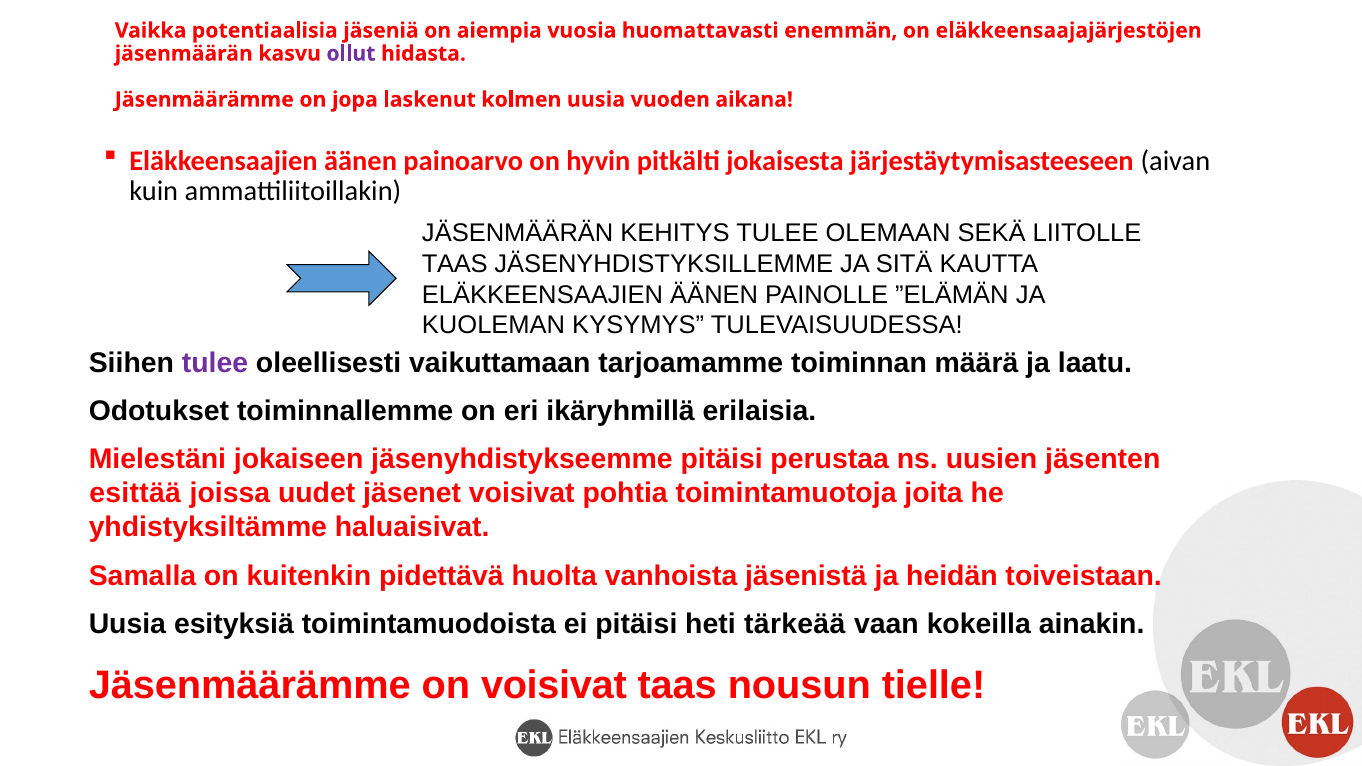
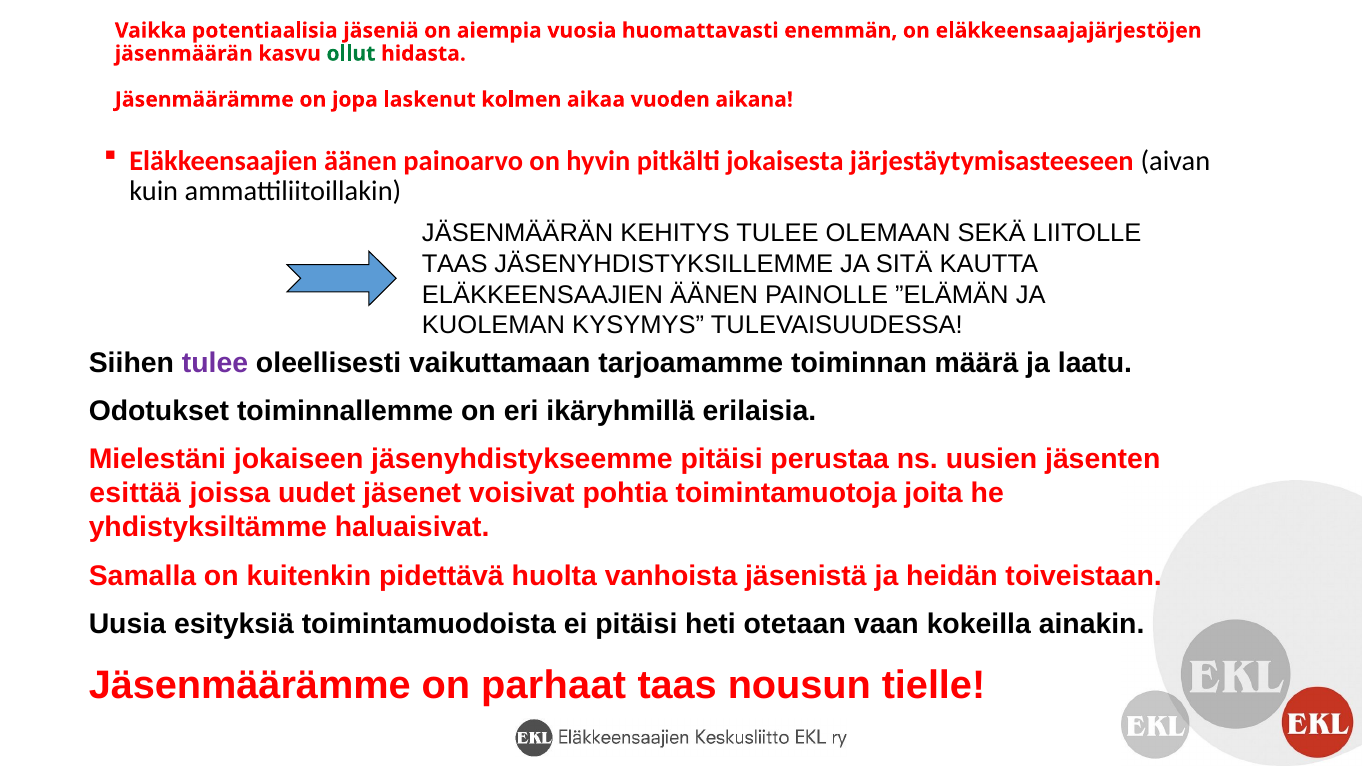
ollut colour: purple -> green (351, 54)
kolmen uusia: uusia -> aikaa (596, 100)
tärkeää: tärkeää -> otetaan (795, 624)
on voisivat: voisivat -> parhaat (554, 686)
